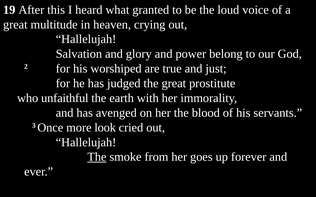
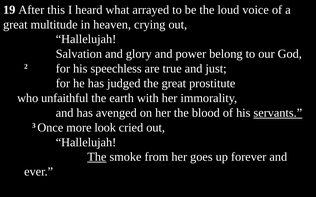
granted: granted -> arrayed (151, 10)
worshiped: worshiped -> speechless (116, 69)
servants underline: none -> present (278, 113)
